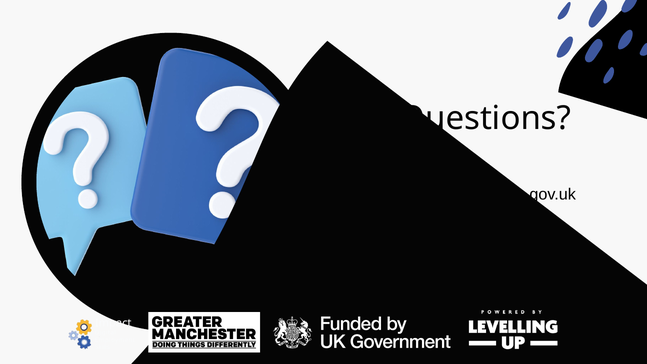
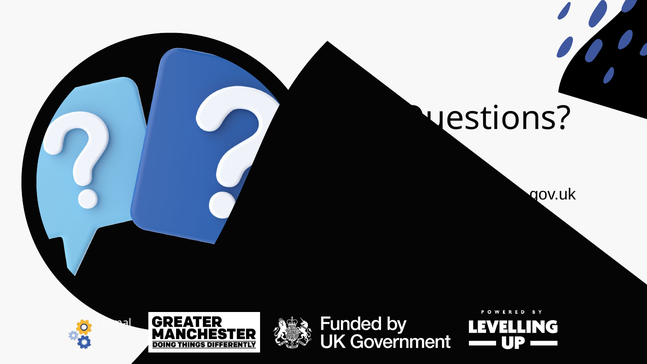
Impact: Impact -> Formal (113, 323)
